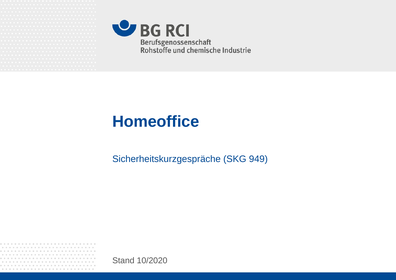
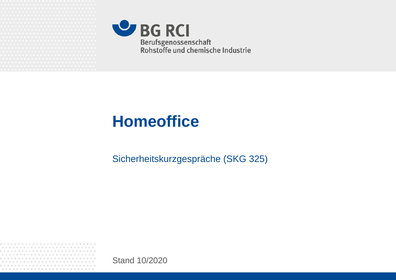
949: 949 -> 325 (258, 159)
